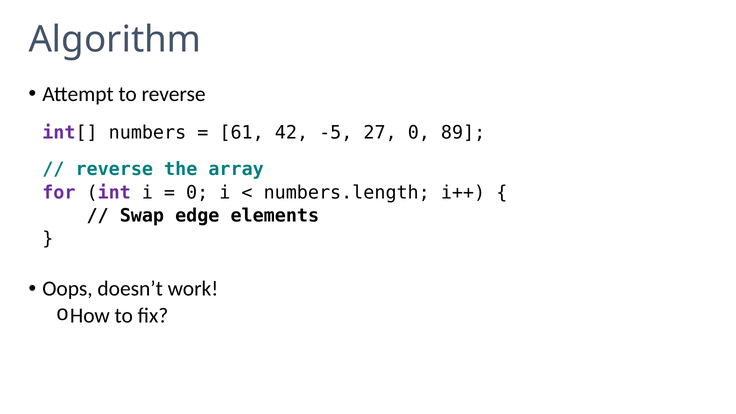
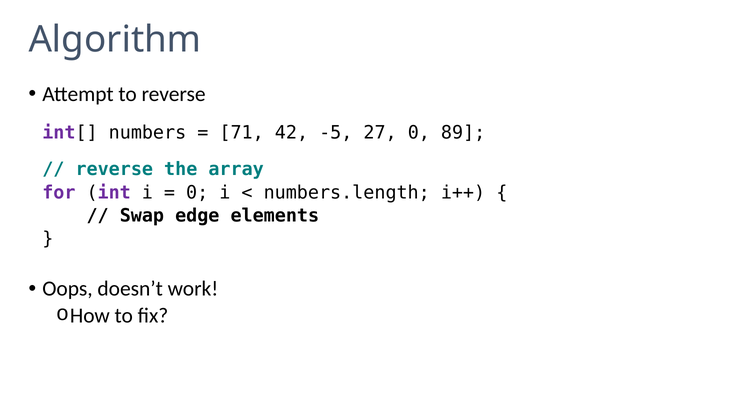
61: 61 -> 71 (242, 133)
